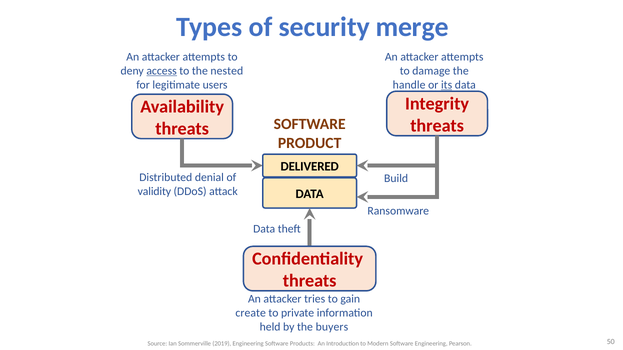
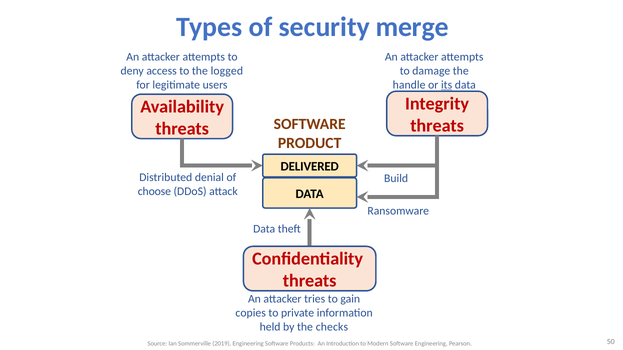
access underline: present -> none (162, 71)
nested: nested -> logged (227, 71)
validity: validity -> choose (154, 192)
create: create -> copies (251, 314)
buyers: buyers -> checks (332, 328)
